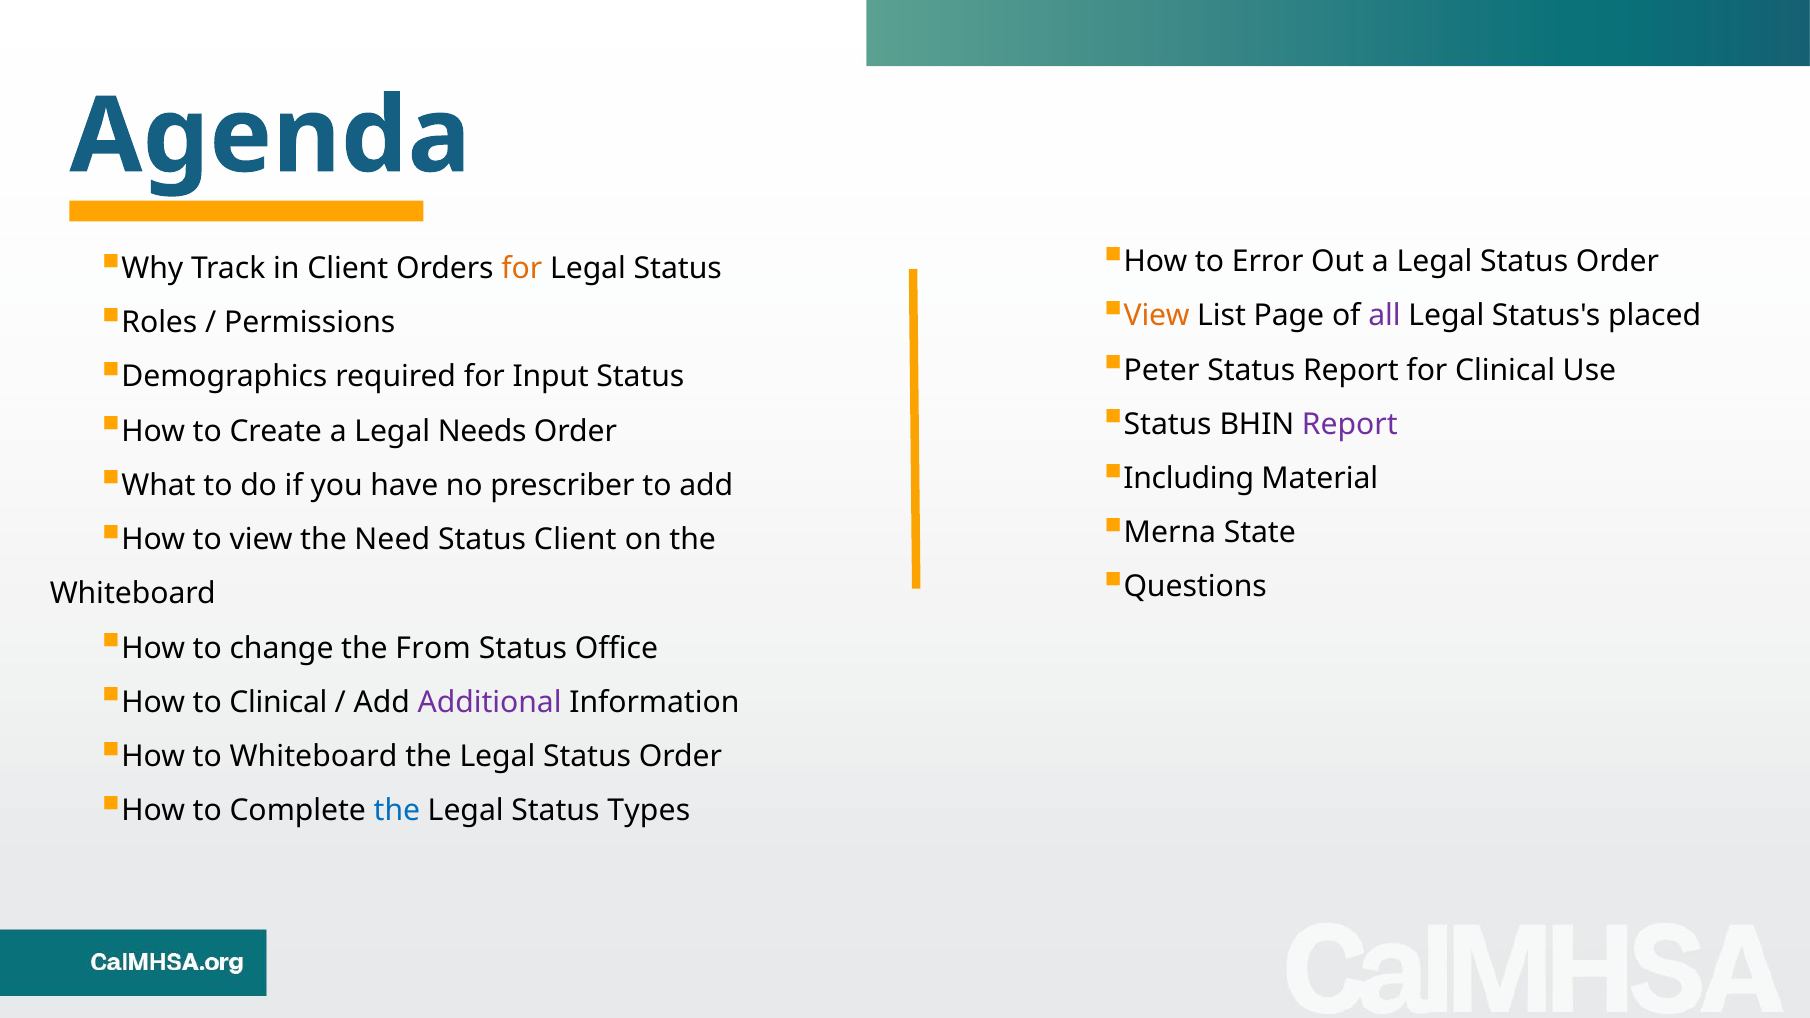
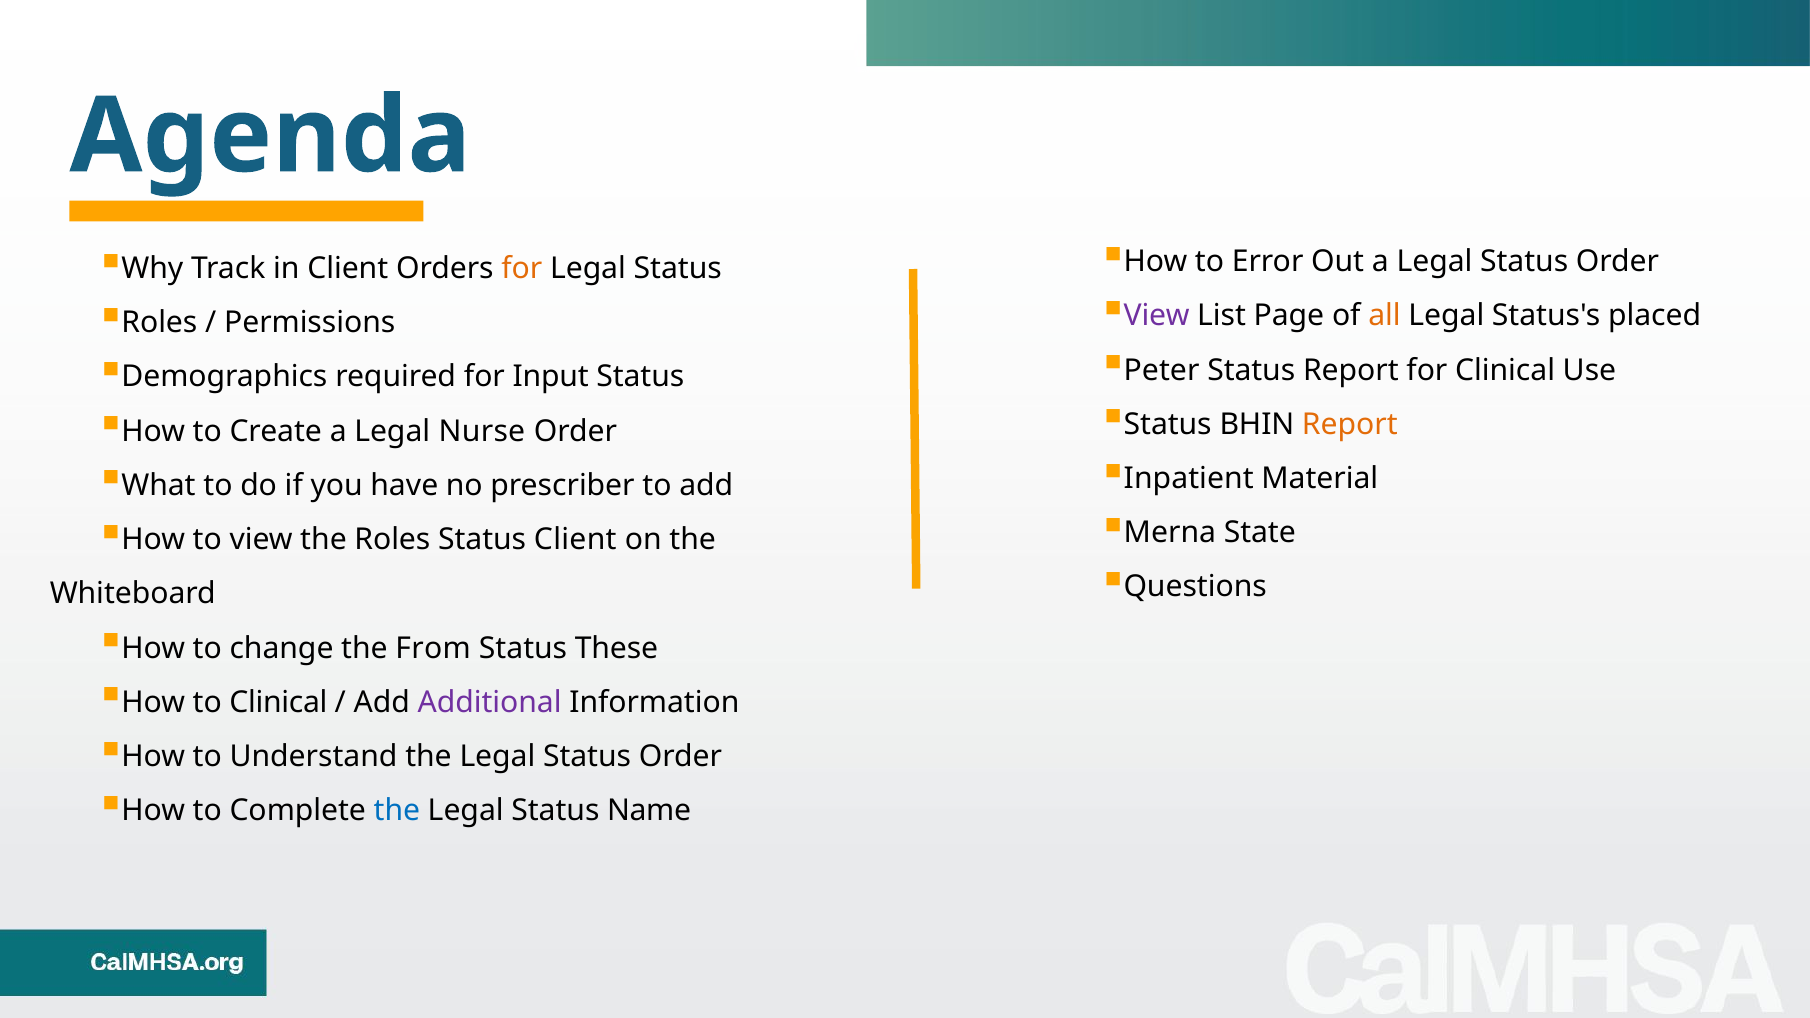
View colour: orange -> purple (1157, 316)
all colour: purple -> orange (1385, 316)
Report colour: purple -> orange (1350, 424)
Needs: Needs -> Nurse (482, 431)
Including: Including -> Inpatient (1189, 479)
the Need: Need -> Roles (392, 540)
Office: Office -> These (616, 648)
to Whiteboard: Whiteboard -> Understand (314, 757)
Types: Types -> Name (649, 811)
